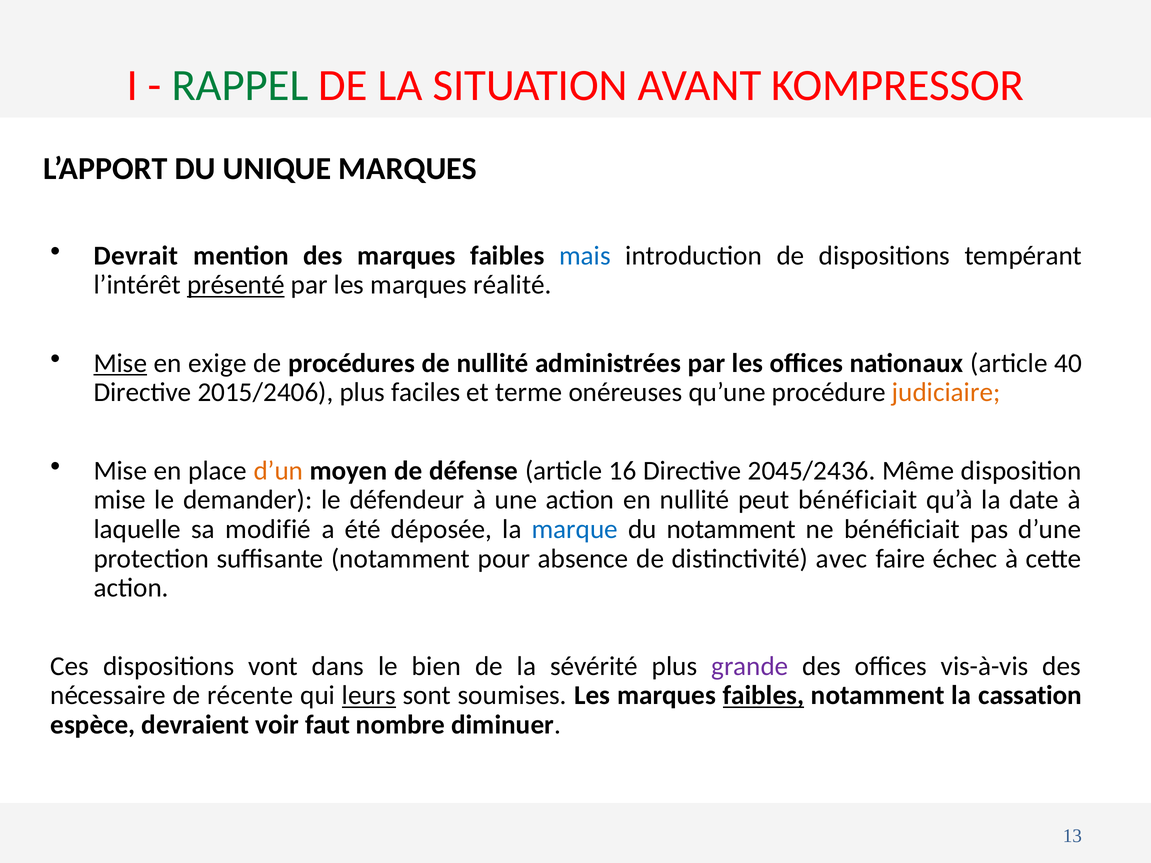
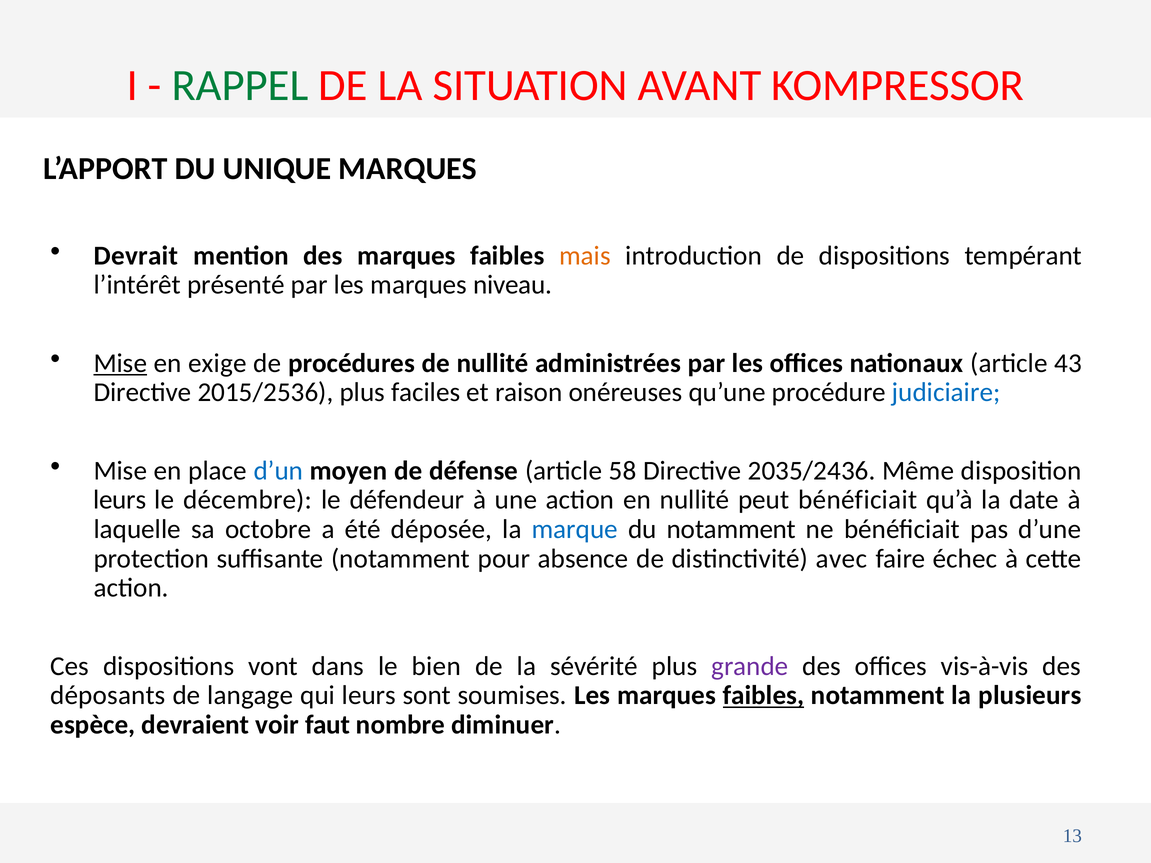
mais colour: blue -> orange (585, 256)
présenté underline: present -> none (236, 285)
réalité: réalité -> niveau (513, 285)
40: 40 -> 43 (1068, 363)
2015/2406: 2015/2406 -> 2015/2536 (265, 393)
terme: terme -> raison (529, 393)
judiciaire colour: orange -> blue (946, 393)
d’un colour: orange -> blue (278, 471)
16: 16 -> 58 (623, 471)
2045/2436: 2045/2436 -> 2035/2436 (812, 471)
mise: mise -> leurs (120, 500)
demander: demander -> décembre (248, 500)
modifié: modifié -> octobre (268, 529)
nécessaire: nécessaire -> déposants (108, 696)
récente: récente -> langage (250, 696)
leurs underline: present -> none (369, 696)
cassation: cassation -> plusieurs (1030, 696)
